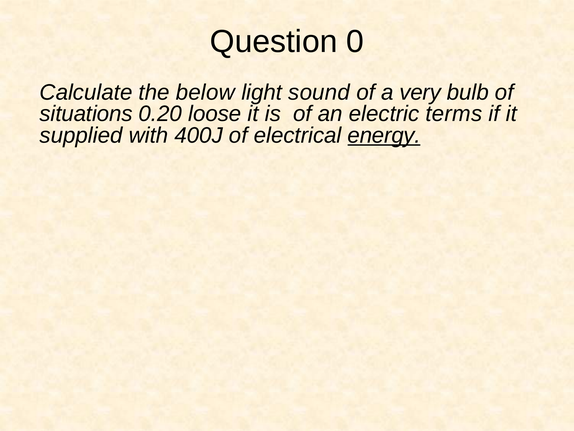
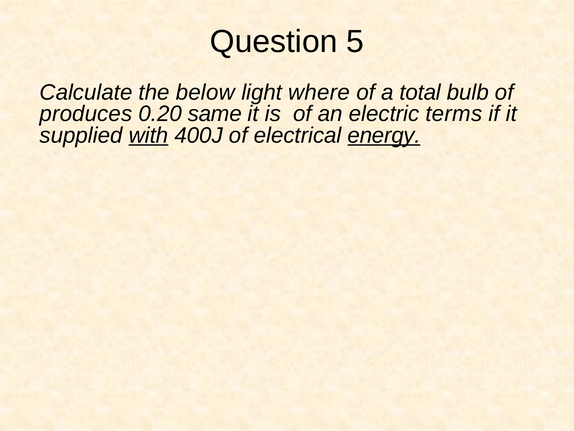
0: 0 -> 5 (355, 42)
sound: sound -> where (319, 92)
very: very -> total (420, 92)
situations: situations -> produces (86, 114)
loose: loose -> same (215, 114)
with underline: none -> present (149, 135)
